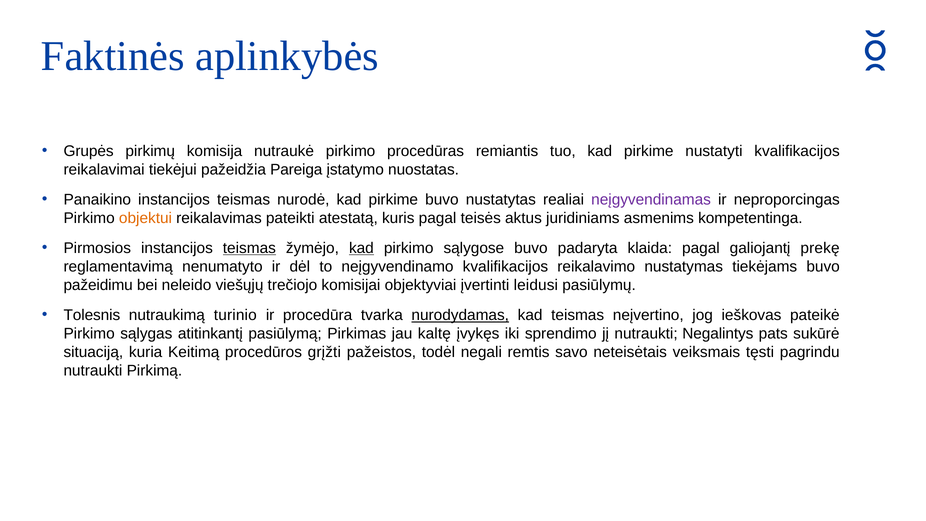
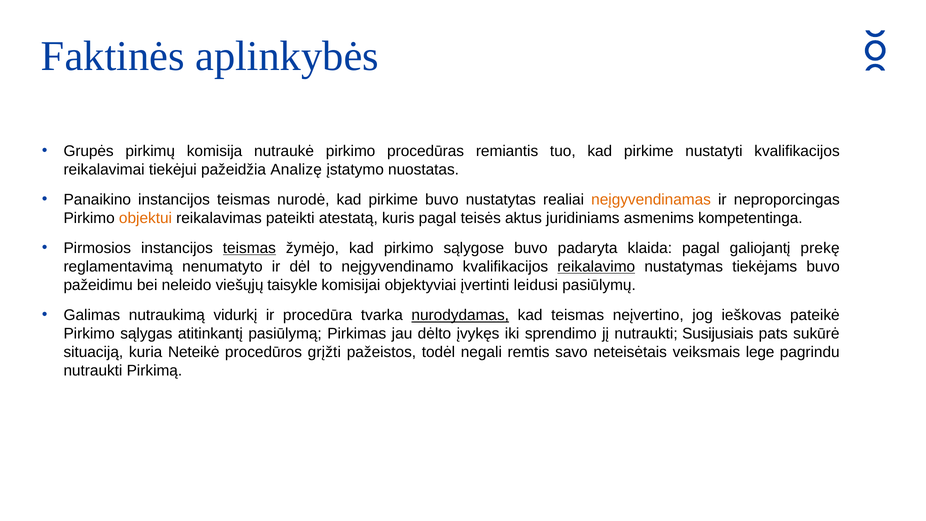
Pareiga: Pareiga -> Analizę (296, 169)
neįgyvendinamas colour: purple -> orange (651, 199)
kad underline: present -> none (361, 248)
reikalavimo underline: none -> present (596, 267)
trečiojo: trečiojo -> taisykle (293, 285)
Tolesnis: Tolesnis -> Galimas (92, 315)
turinio: turinio -> vidurkį (235, 315)
kaltę: kaltę -> dėlto (434, 334)
Negalintys: Negalintys -> Susijusiais (718, 334)
Keitimą: Keitimą -> Neteikė (194, 352)
tęsti: tęsti -> lege (760, 352)
